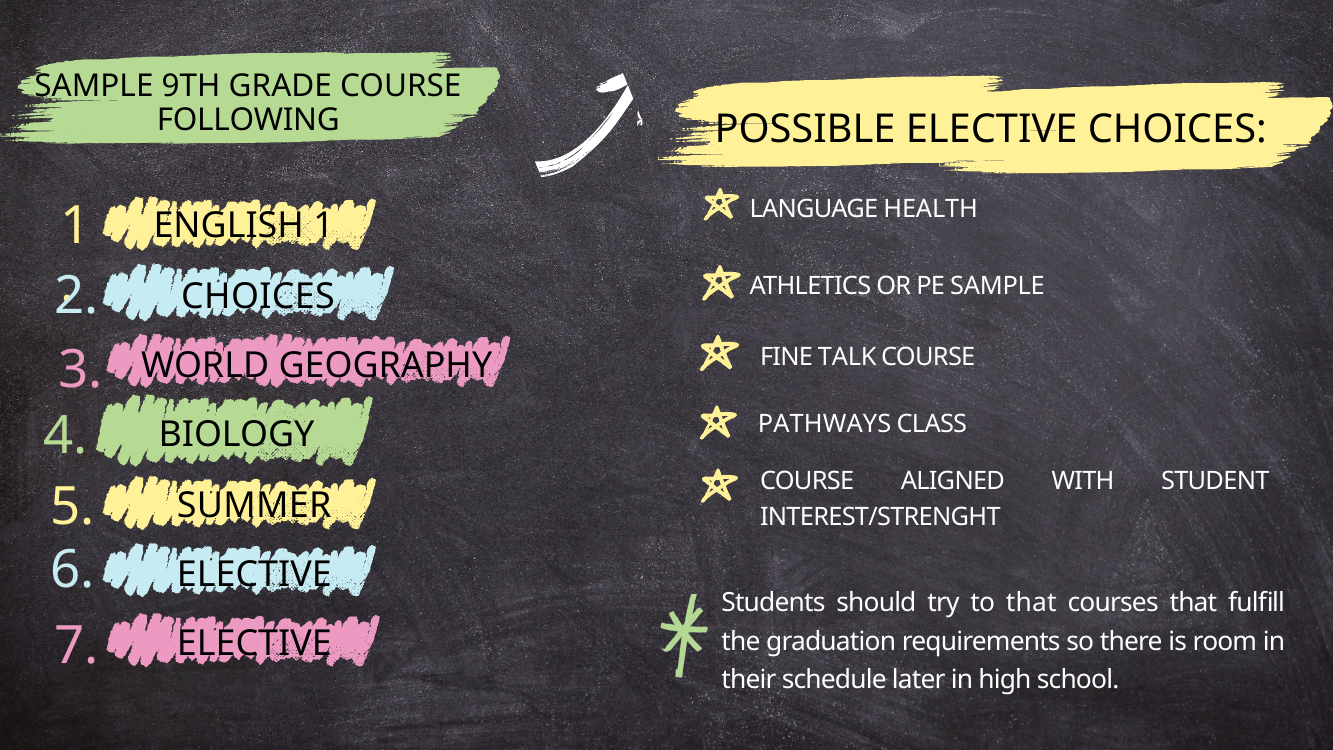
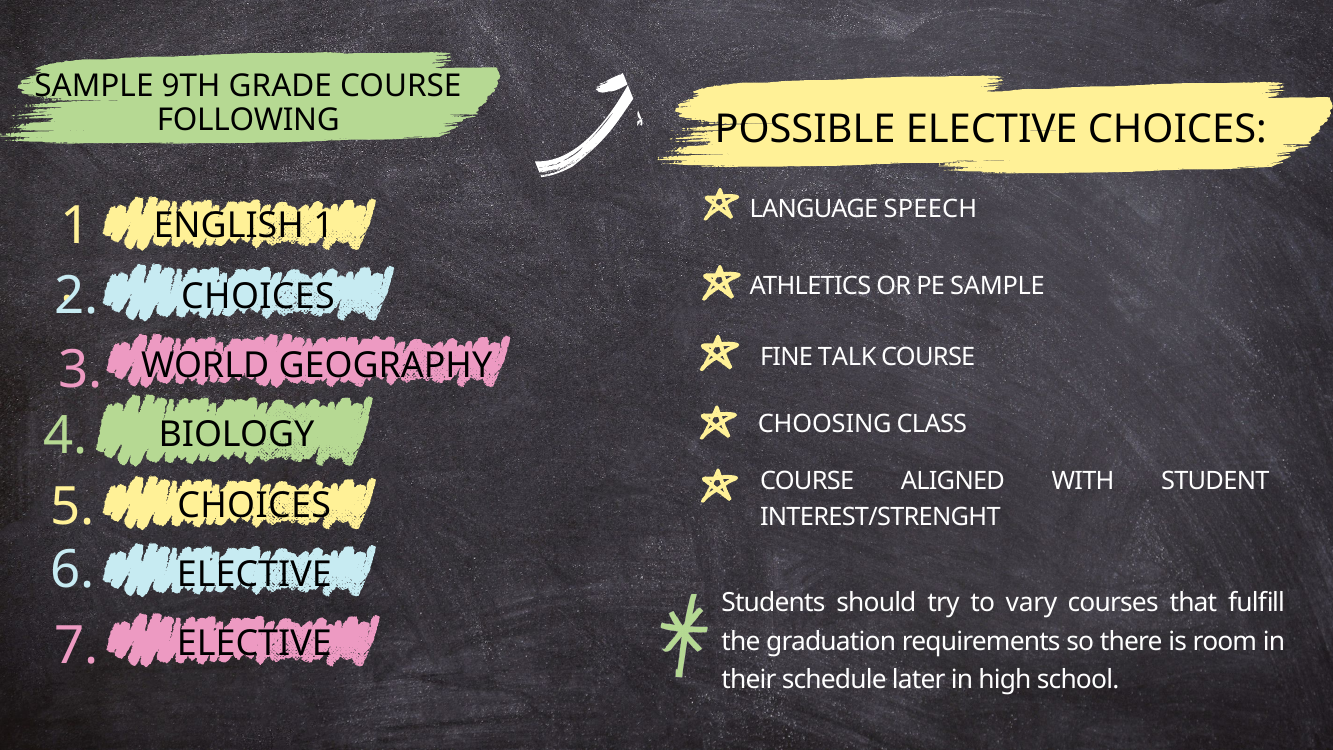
HEALTH: HEALTH -> SPEECH (930, 209)
PATHWAYS: PATHWAYS -> CHOOSING (825, 424)
SUMMER: SUMMER -> CHOICES (254, 506)
to that: that -> vary (1031, 603)
